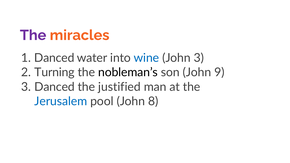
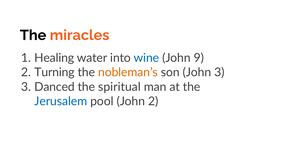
The colour: purple -> black (33, 35)
Danced: Danced -> Healing (54, 58)
John 3: 3 -> 9 (199, 58)
nobleman’s colour: black -> orange (128, 72)
John 9: 9 -> 3 (219, 72)
justified: justified -> spiritual (119, 87)
John 8: 8 -> 2 (153, 101)
